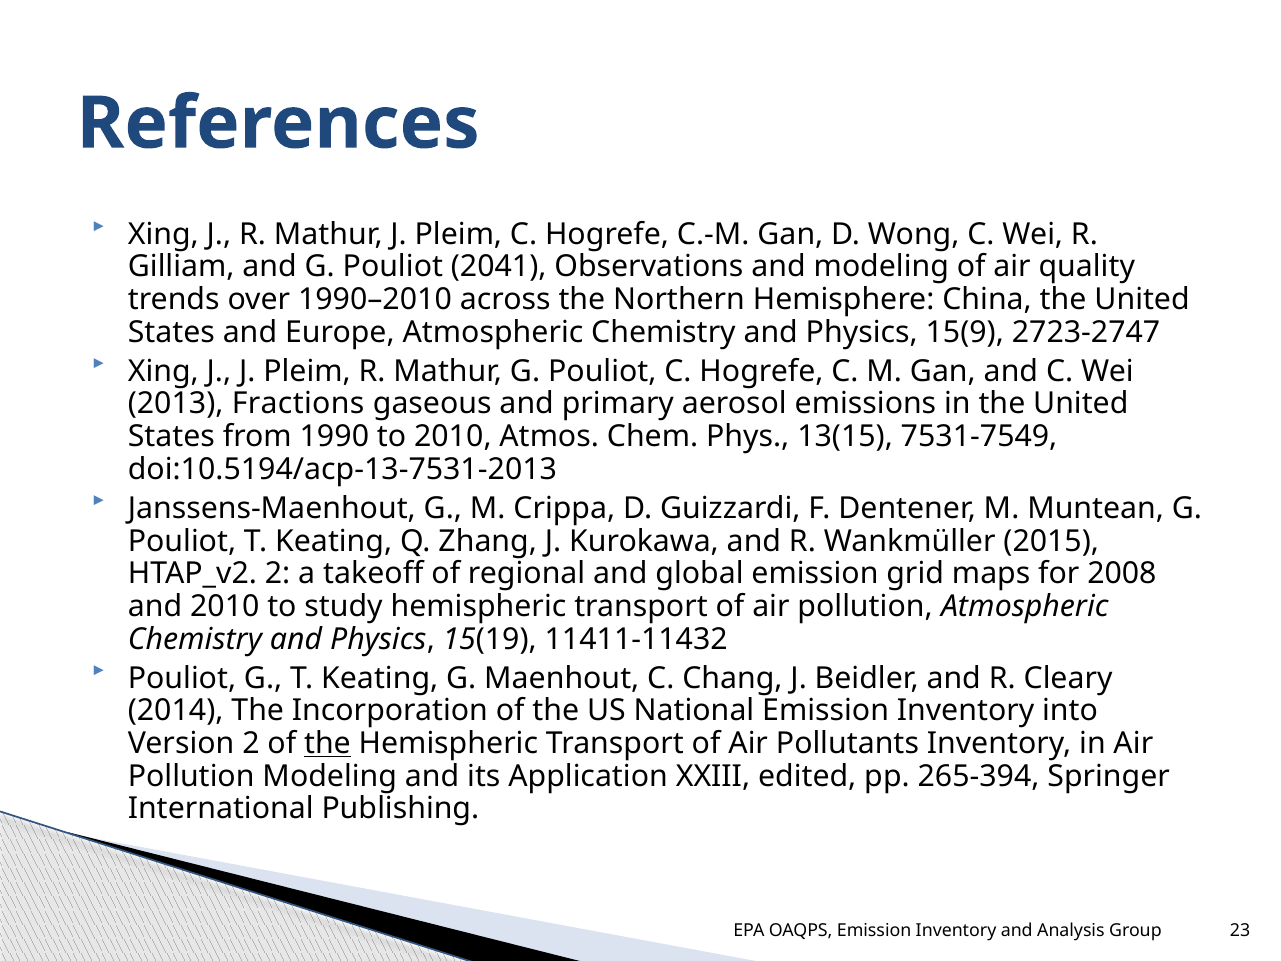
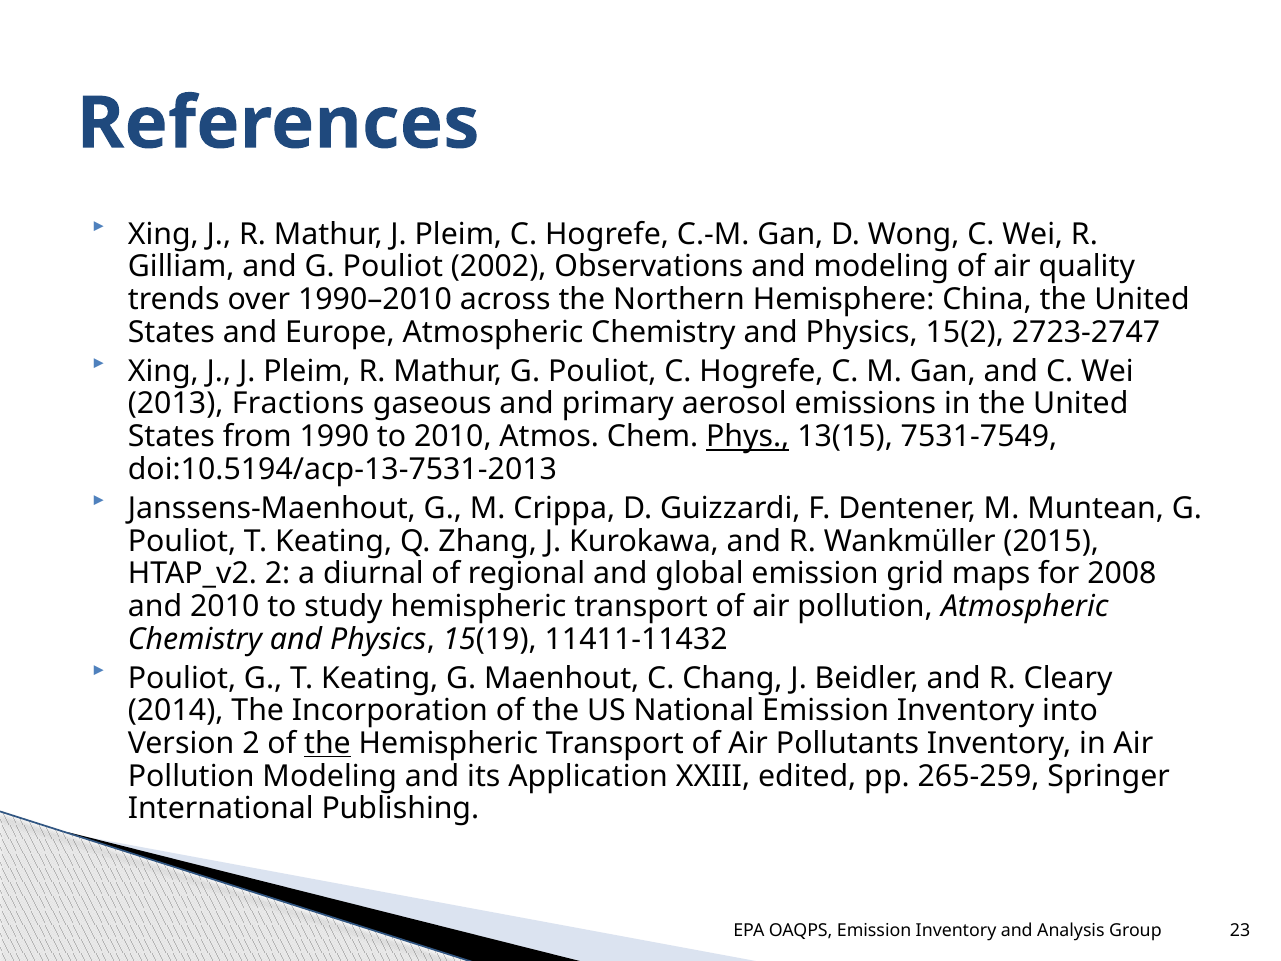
2041: 2041 -> 2002 (499, 267)
15(9: 15(9 -> 15(2 (965, 332)
Phys underline: none -> present (748, 437)
takeoff: takeoff -> diurnal (373, 574)
265-394: 265-394 -> 265-259 (979, 776)
